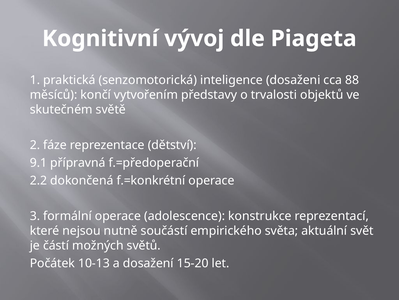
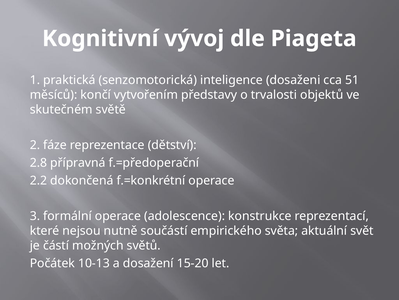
88: 88 -> 51 (352, 80)
9.1: 9.1 -> 2.8 (38, 162)
